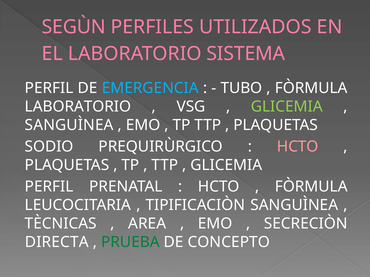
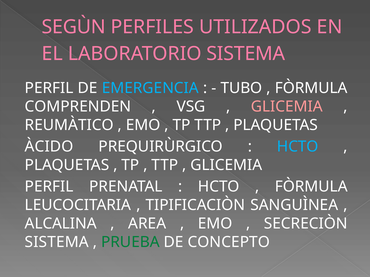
LABORATORIO: LABORATORIO -> COMPRENDEN (78, 107)
GLICEMIA colour: light green -> pink (287, 107)
SANGUÌNEA: SANGUÌNEA -> REUMÀTICO (69, 125)
SODIO: SODIO -> ÀCIDO (49, 147)
HCTO colour: pink -> light blue (298, 147)
TÈCNICAS: TÈCNICAS -> ALCALINA (61, 224)
DIRECTA: DIRECTA -> SISTEMA (57, 243)
